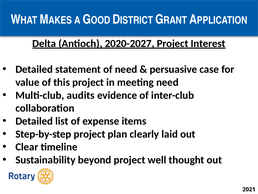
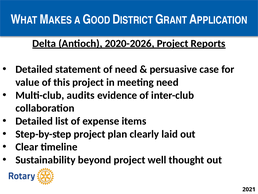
2020-2027: 2020-2027 -> 2020-2026 (130, 43)
Interest: Interest -> Reports (208, 43)
